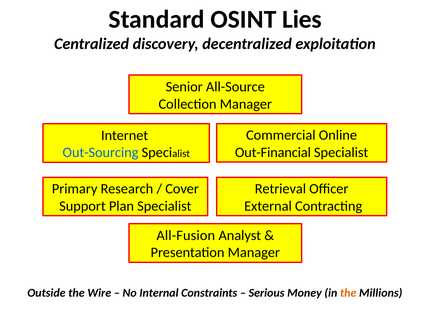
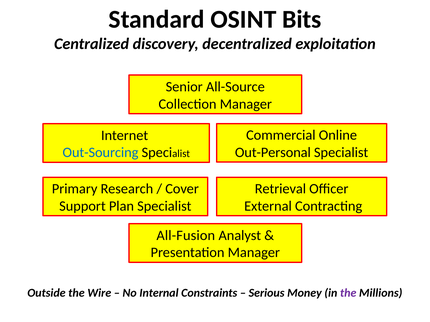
Lies: Lies -> Bits (302, 19)
Out-Financial: Out-Financial -> Out-Personal (273, 153)
the colour: orange -> purple (348, 293)
